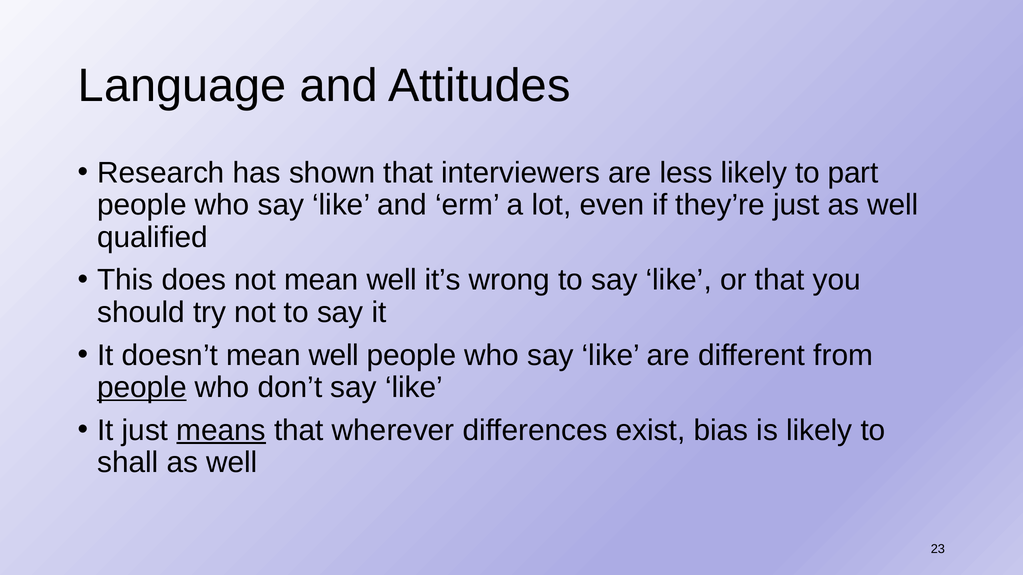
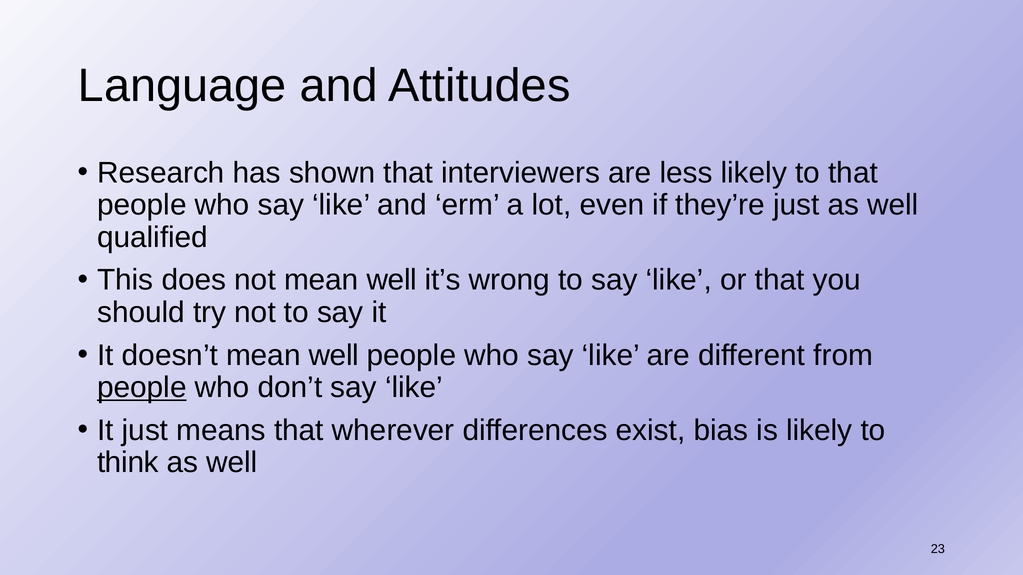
to part: part -> that (853, 173)
means underline: present -> none (221, 431)
shall: shall -> think (128, 463)
